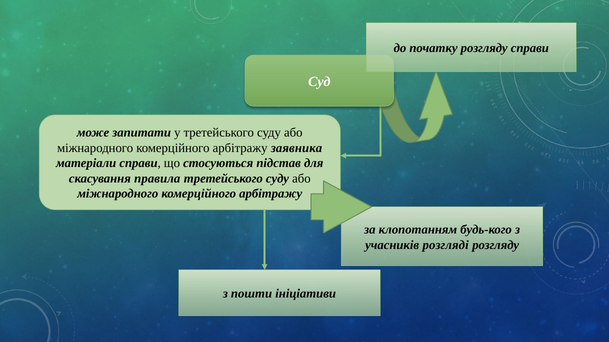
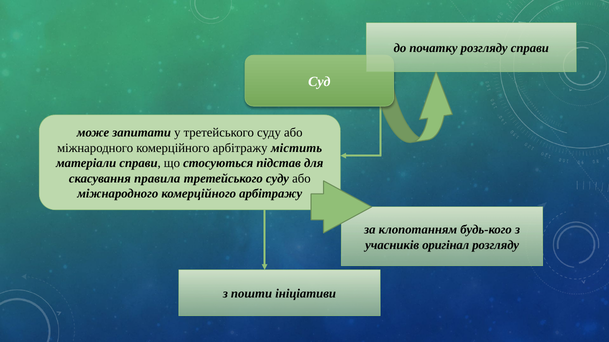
заявника: заявника -> містить (297, 148)
розгляді: розгляді -> оригінал (446, 245)
